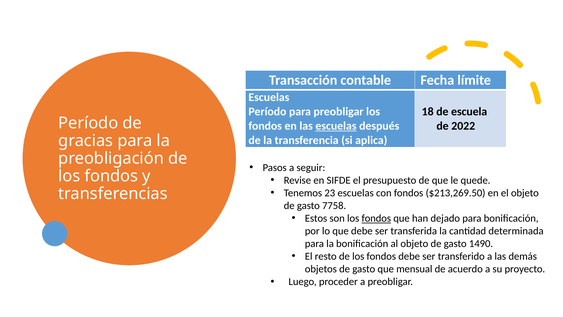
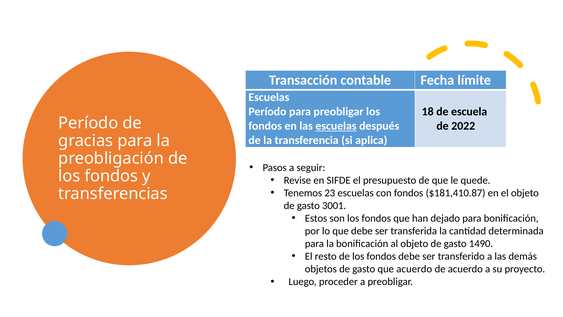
$213,269.50: $213,269.50 -> $181,410.87 (456, 193)
7758: 7758 -> 3001 (334, 205)
fondos underline: present -> none (376, 218)
que mensual: mensual -> acuerdo (414, 269)
